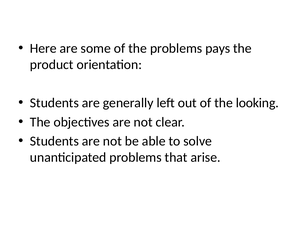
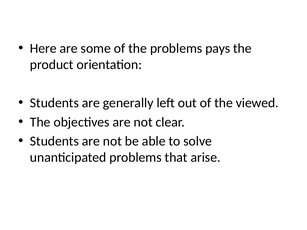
looking: looking -> viewed (257, 103)
